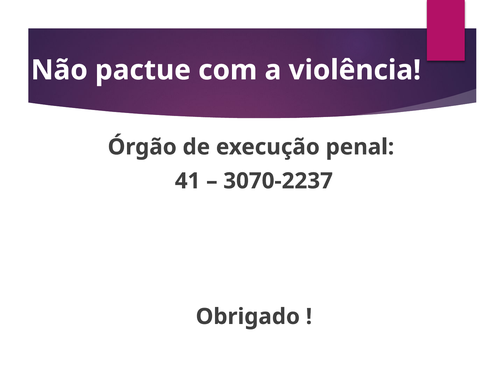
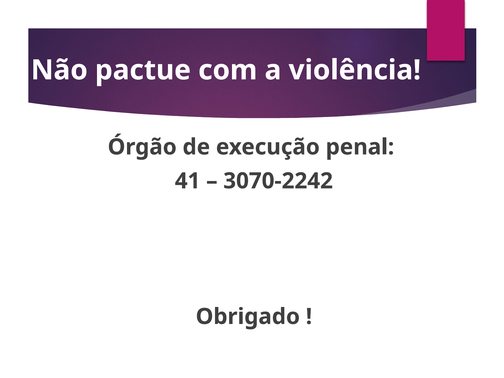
3070-2237: 3070-2237 -> 3070-2242 (278, 181)
